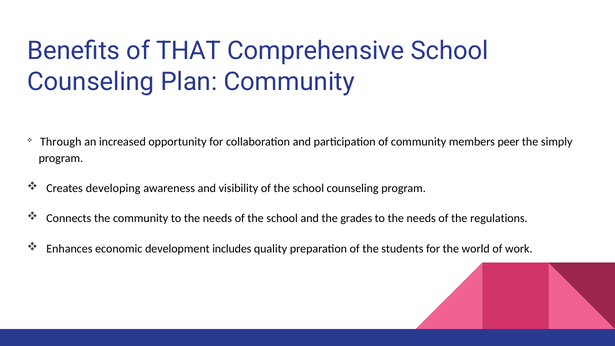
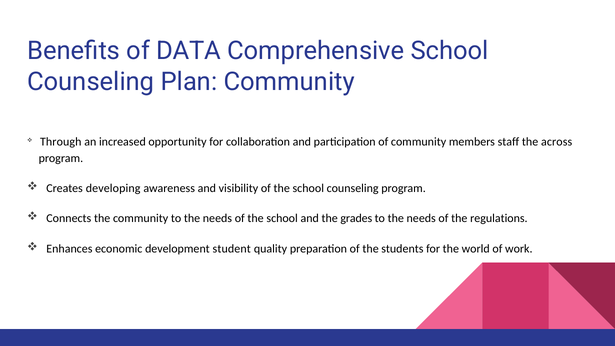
THAT: THAT -> DATA (189, 51)
peer: peer -> staff (508, 142)
simply: simply -> across (557, 142)
includes: includes -> student (232, 249)
